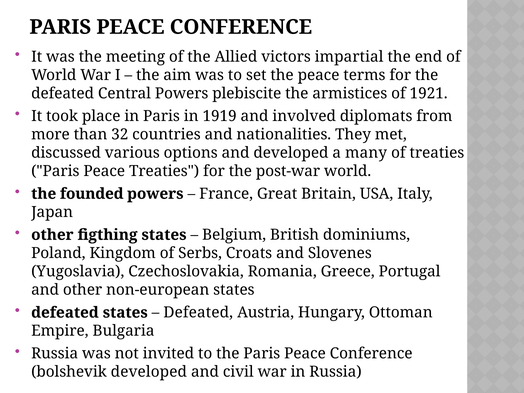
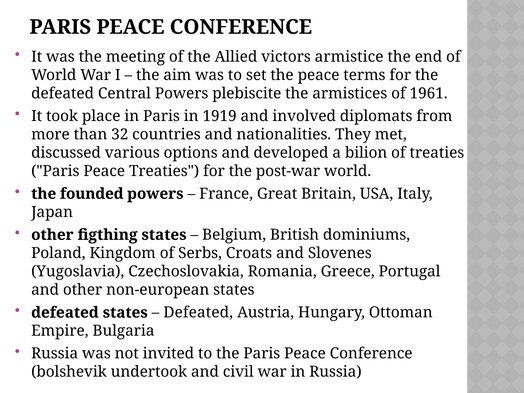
impartial: impartial -> armistice (349, 57)
1921: 1921 -> 1961 (429, 93)
many: many -> bilion (366, 153)
bolshevik developed: developed -> undertook (149, 372)
